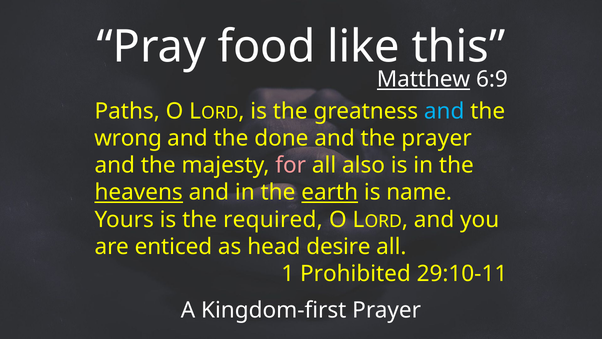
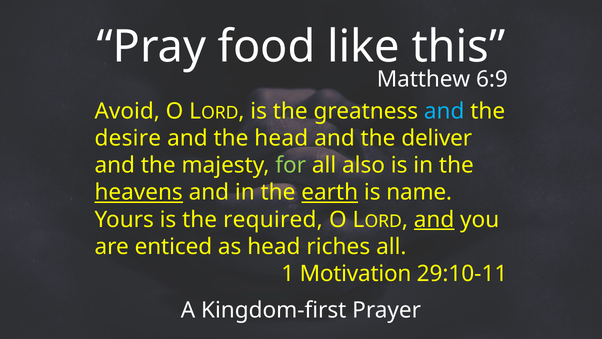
Matthew underline: present -> none (424, 79)
Paths: Paths -> Avoid (127, 111)
wrong: wrong -> desire (128, 138)
the done: done -> head (281, 138)
the prayer: prayer -> deliver (437, 138)
for colour: pink -> light green (291, 165)
and underline: none -> present (434, 219)
desire: desire -> riches (338, 246)
Prohibited: Prohibited -> Motivation (356, 274)
